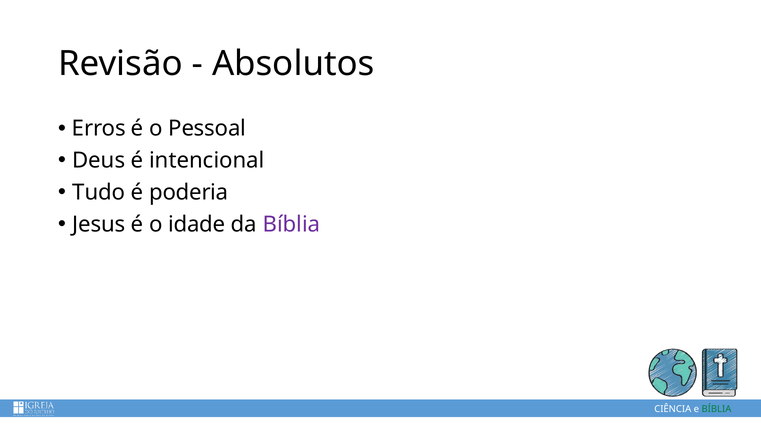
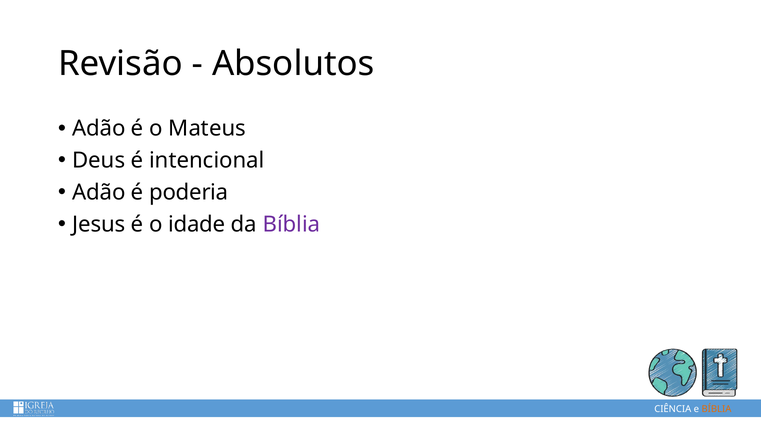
Erros: Erros -> Adão (99, 129)
Pessoal: Pessoal -> Mateus (207, 129)
Tudo: Tudo -> Adão (99, 192)
BÍBLIA colour: green -> orange (716, 409)
